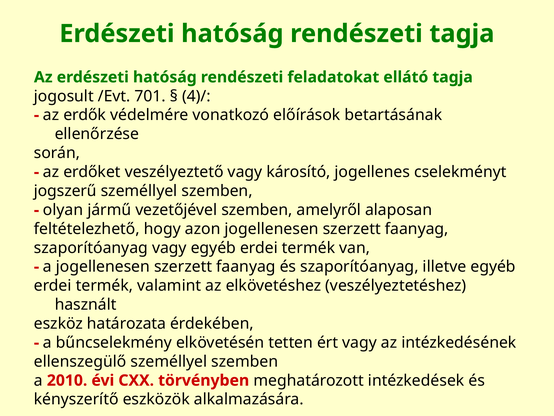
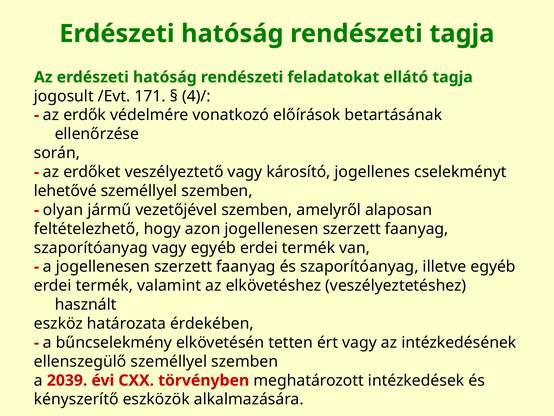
701: 701 -> 171 (150, 96)
jogszerű: jogszerű -> lehetővé (65, 191)
2010: 2010 -> 2039 (67, 380)
